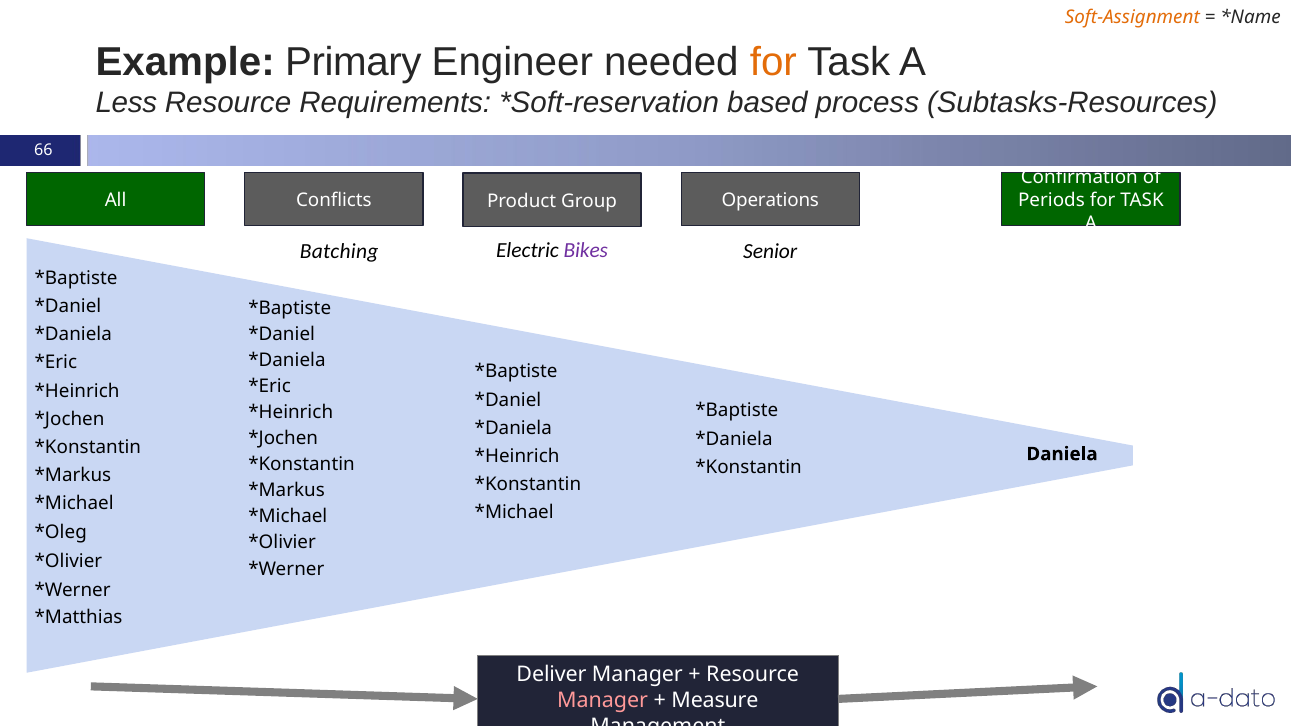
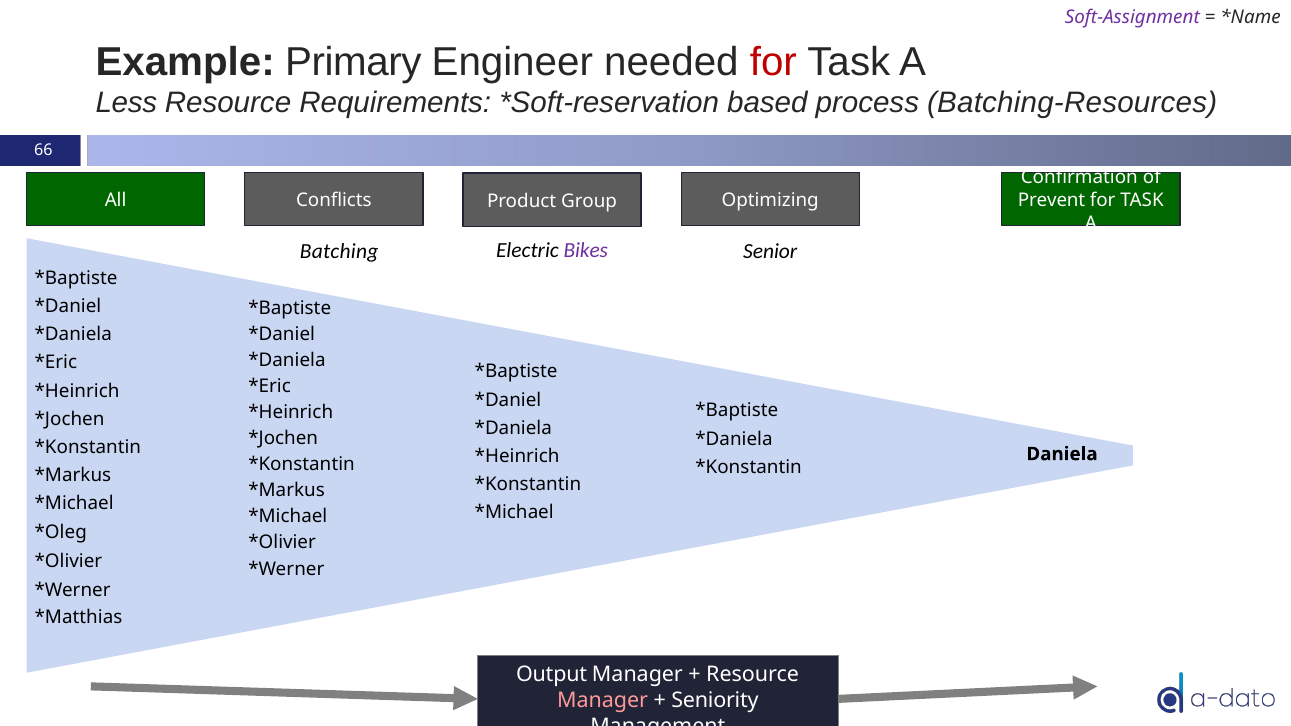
Soft-Assignment colour: orange -> purple (1132, 17)
for colour: orange -> red (773, 62)
Subtasks-Resources: Subtasks-Resources -> Batching-Resources (1072, 103)
Operations: Operations -> Optimizing (770, 200)
Periods: Periods -> Prevent (1052, 200)
Deliver: Deliver -> Output (552, 675)
Measure: Measure -> Seniority (715, 701)
